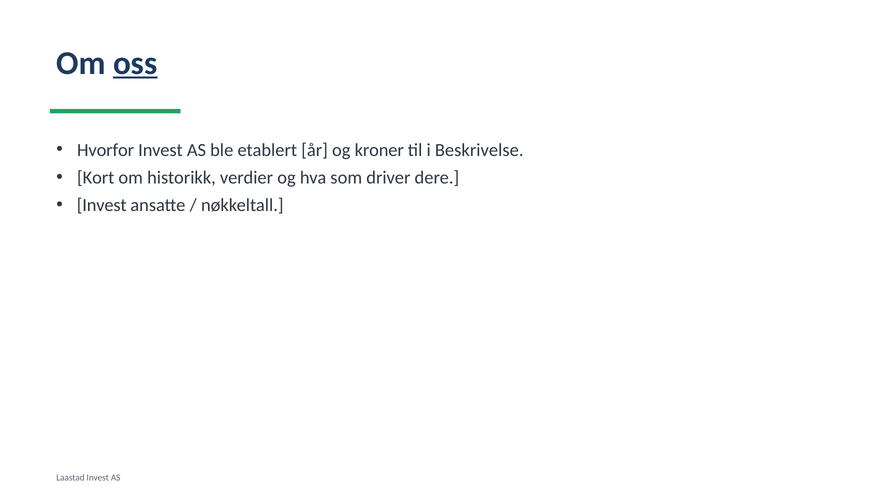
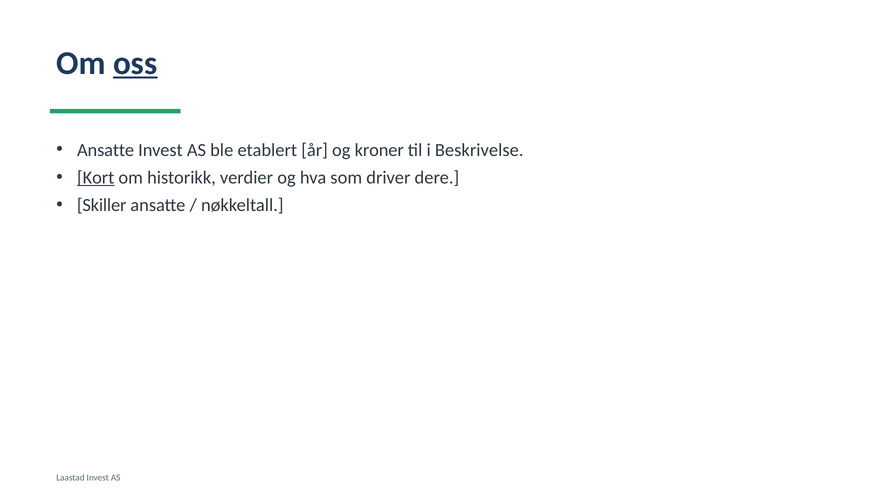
Hvorfor: Hvorfor -> Ansatte (106, 150)
Kort underline: none -> present (96, 178)
Invest: Invest -> Skiller (102, 205)
